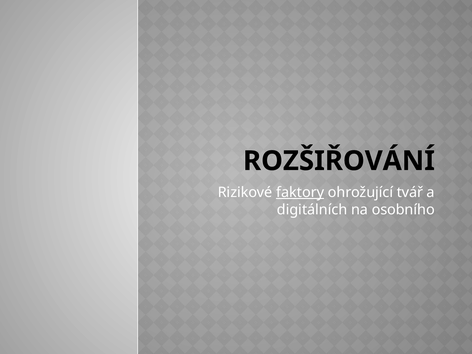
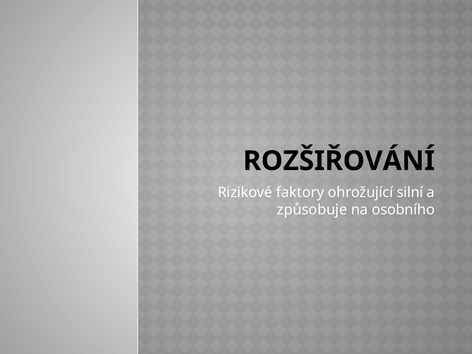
faktory underline: present -> none (300, 192)
tvář: tvář -> silní (410, 192)
digitálních: digitálních -> způsobuje (312, 210)
